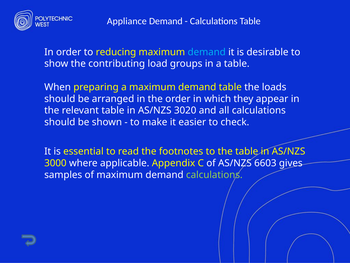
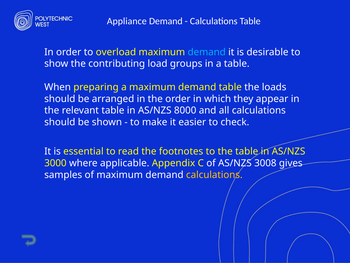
reducing: reducing -> overload (116, 52)
3020: 3020 -> 8000 (185, 110)
6603: 6603 -> 3008 (265, 163)
calculations colour: light green -> yellow (214, 175)
